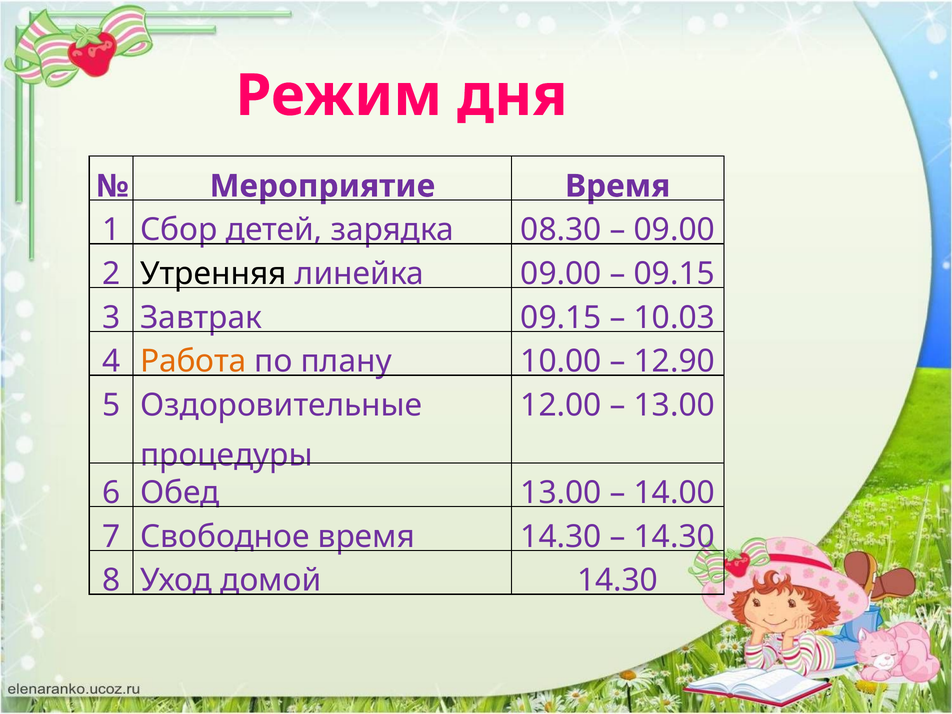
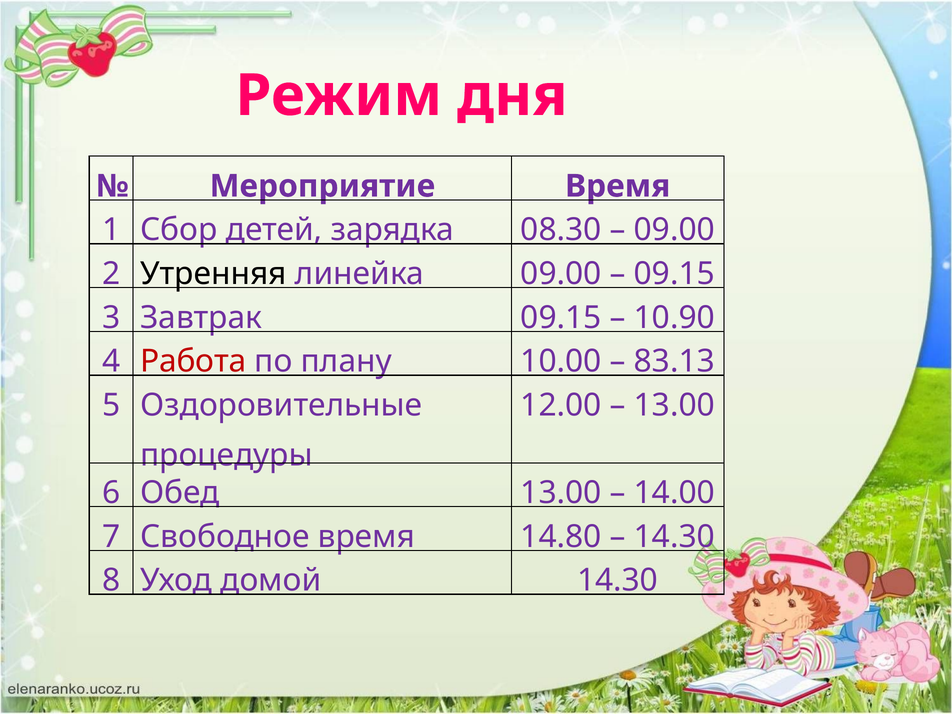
10.03: 10.03 -> 10.90 (674, 318)
Работа colour: orange -> red (193, 361)
12.90: 12.90 -> 83.13 (674, 361)
время 14.30: 14.30 -> 14.80 (561, 537)
